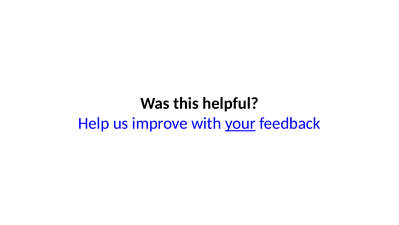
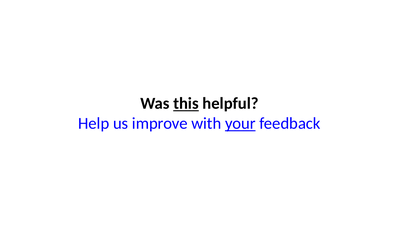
this underline: none -> present (186, 103)
